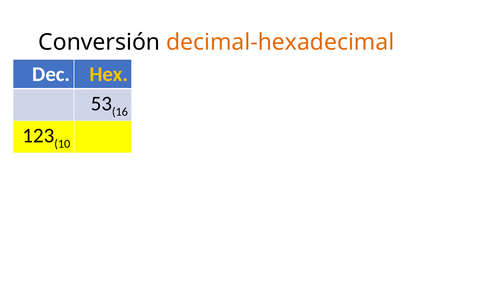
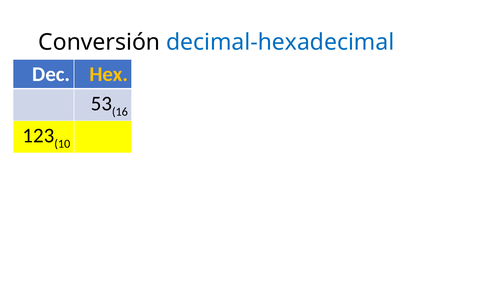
decimal-hexadecimal colour: orange -> blue (280, 42)
